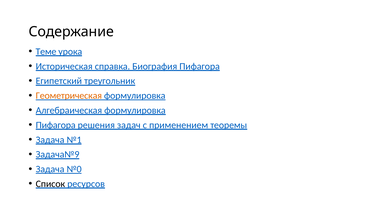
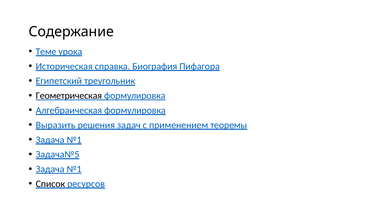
Геометрическая colour: orange -> black (69, 95)
Пифагора: Пифагора -> Выразить (56, 125)
Задача№9: Задача№9 -> Задача№5 (58, 154)
№0: №0 -> №1 (74, 169)
